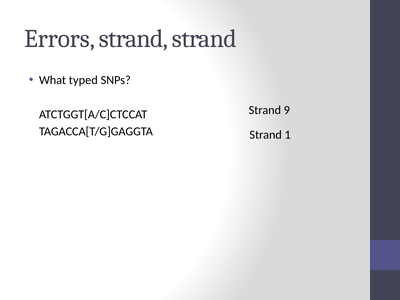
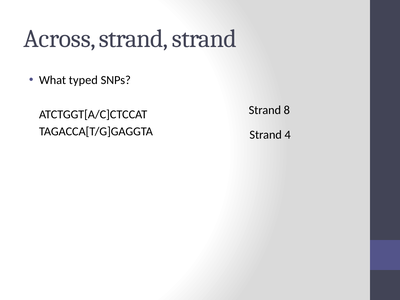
Errors: Errors -> Across (60, 39)
9: 9 -> 8 (287, 110)
1: 1 -> 4 (288, 135)
